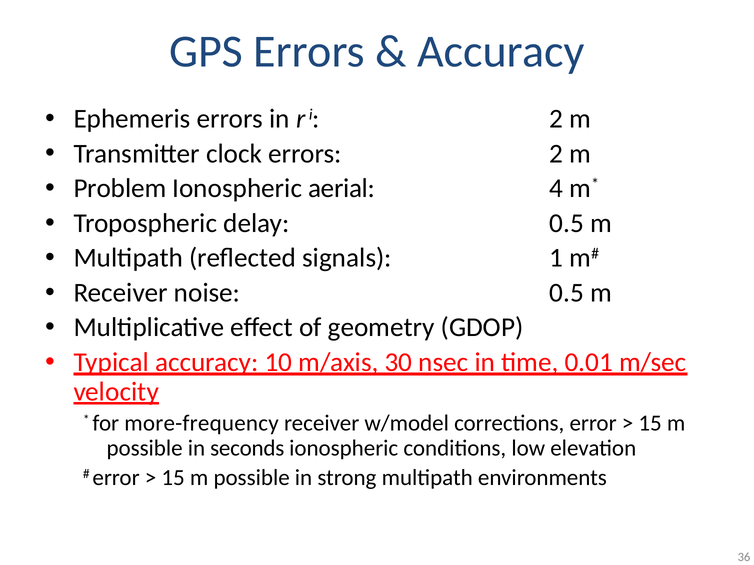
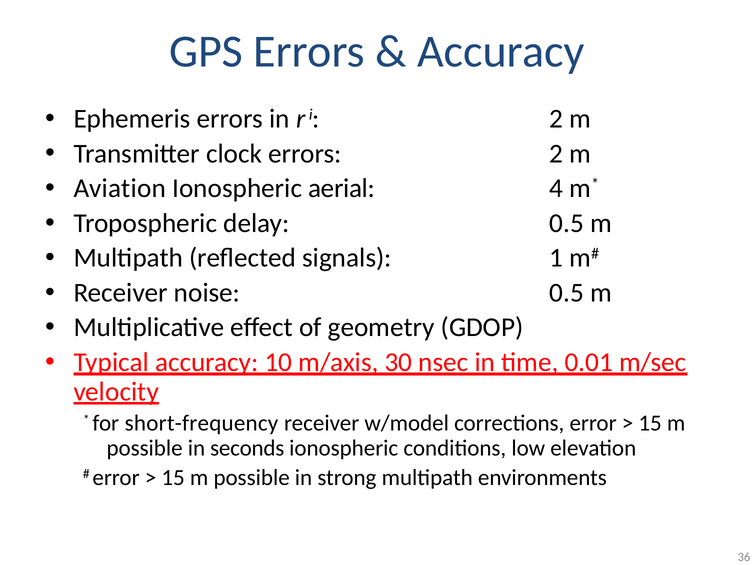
Problem: Problem -> Aviation (120, 188)
more-frequency: more-frequency -> short-frequency (201, 424)
